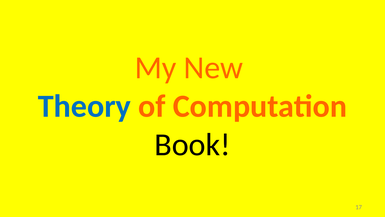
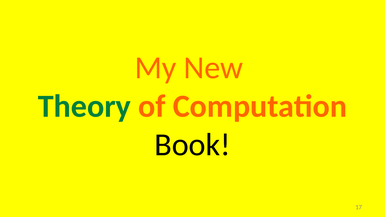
Theory colour: blue -> green (84, 106)
